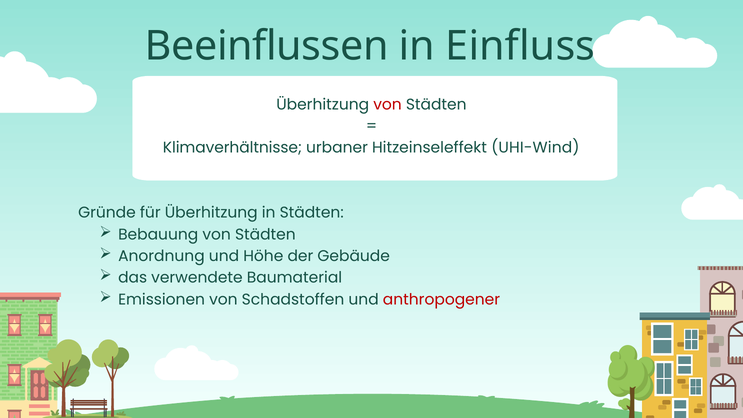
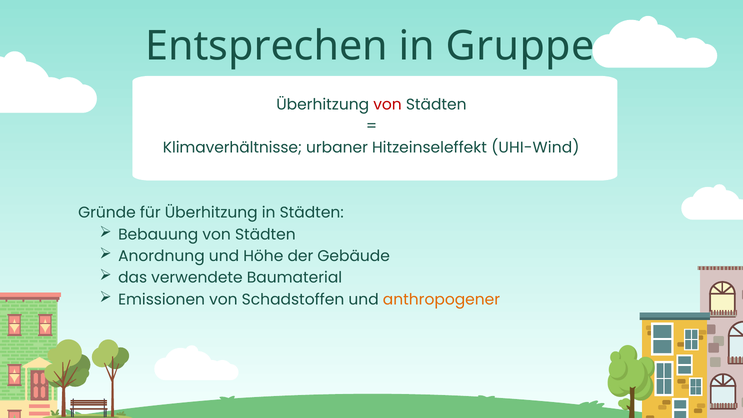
Beeinflussen: Beeinflussen -> Entsprechen (267, 46)
Einfluss: Einfluss -> Gruppe (520, 46)
anthropogener colour: red -> orange (441, 300)
